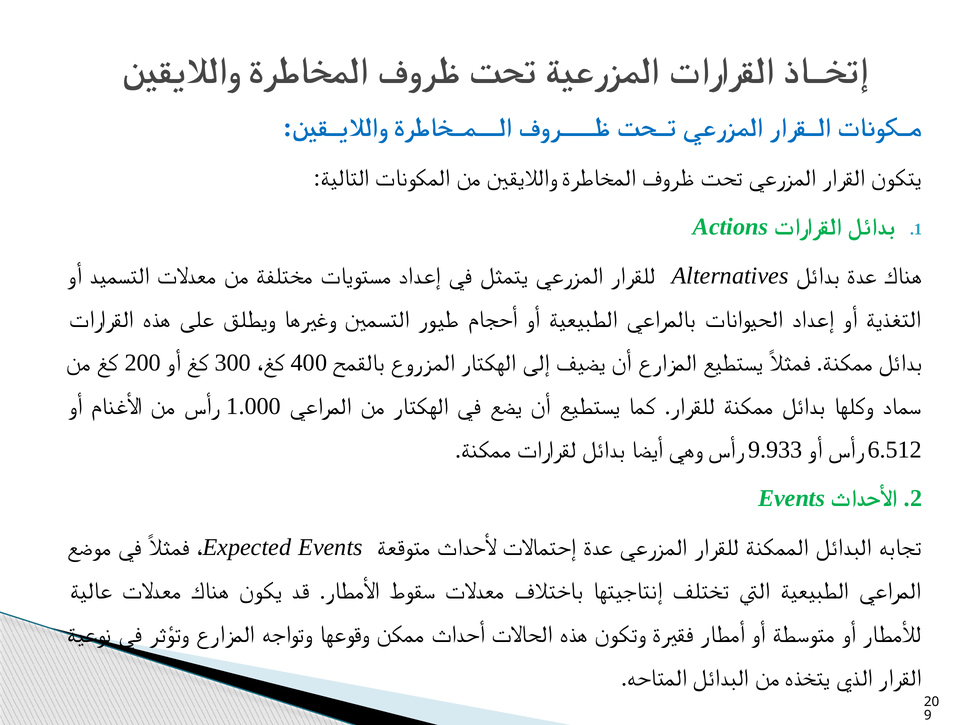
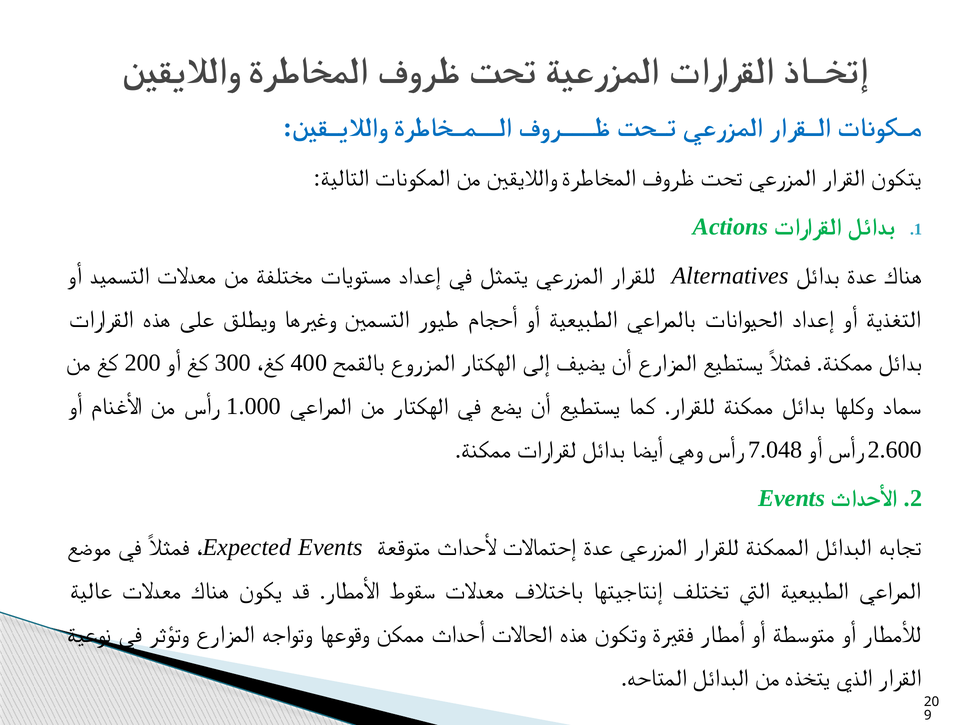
9.933: 9.933 -> 7.048 (775, 450)
6.512: 6.512 -> 2.600 (895, 450)
